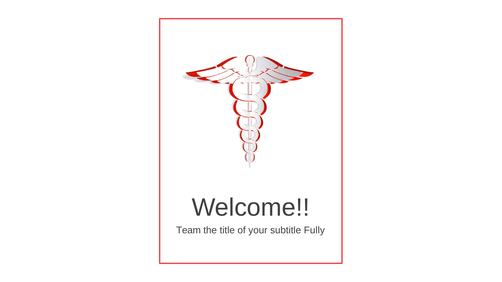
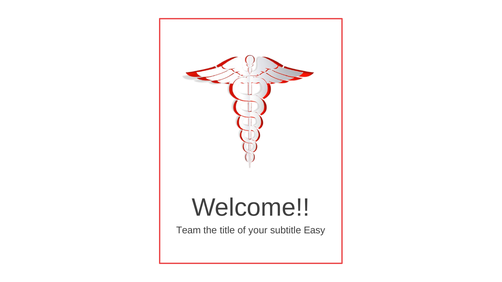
Fully: Fully -> Easy (314, 231)
